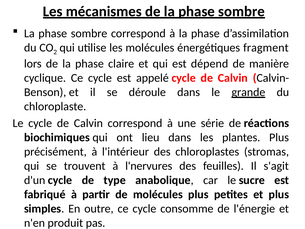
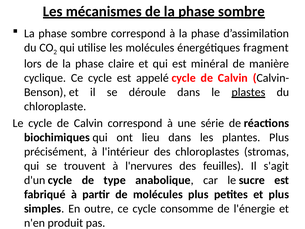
dépend: dépend -> minéral (210, 64)
grande: grande -> plastes (248, 92)
